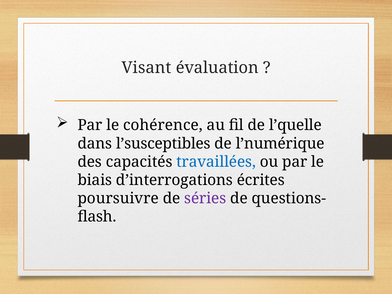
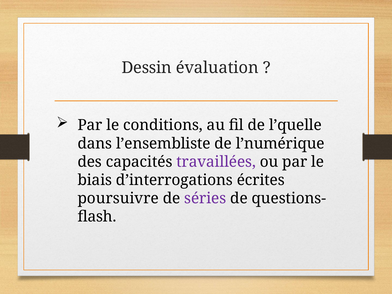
Visant: Visant -> Dessin (147, 68)
cohérence: cohérence -> conditions (163, 125)
l’susceptibles: l’susceptibles -> l’ensembliste (163, 143)
travaillées colour: blue -> purple (216, 162)
